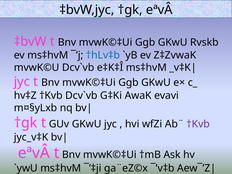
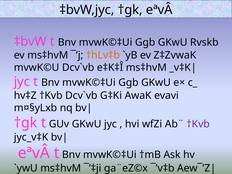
†hLv‡b colour: blue -> orange (103, 55)
